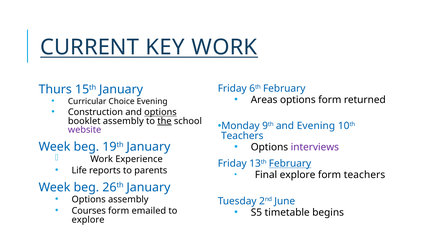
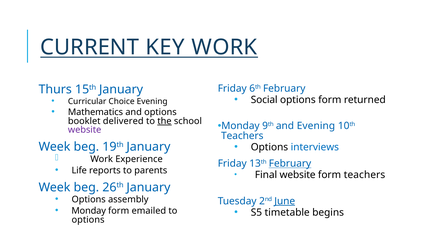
Areas: Areas -> Social (264, 100)
Construction: Construction -> Mathematics (95, 112)
options underline: present -> none (160, 112)
booklet assembly: assembly -> delivered (123, 121)
interviews colour: purple -> blue (315, 147)
Final explore: explore -> website (298, 175)
June underline: none -> present (285, 201)
Courses: Courses -> Monday (89, 211)
explore: explore -> options (88, 220)
